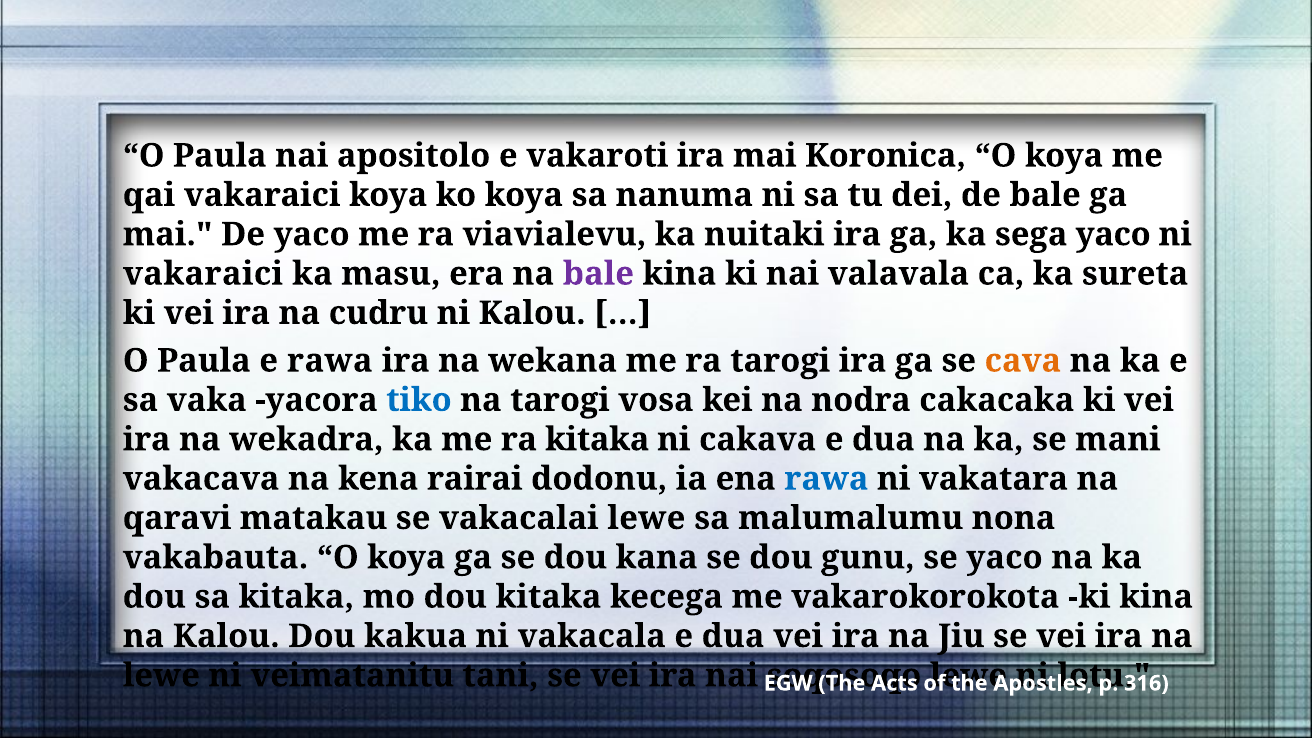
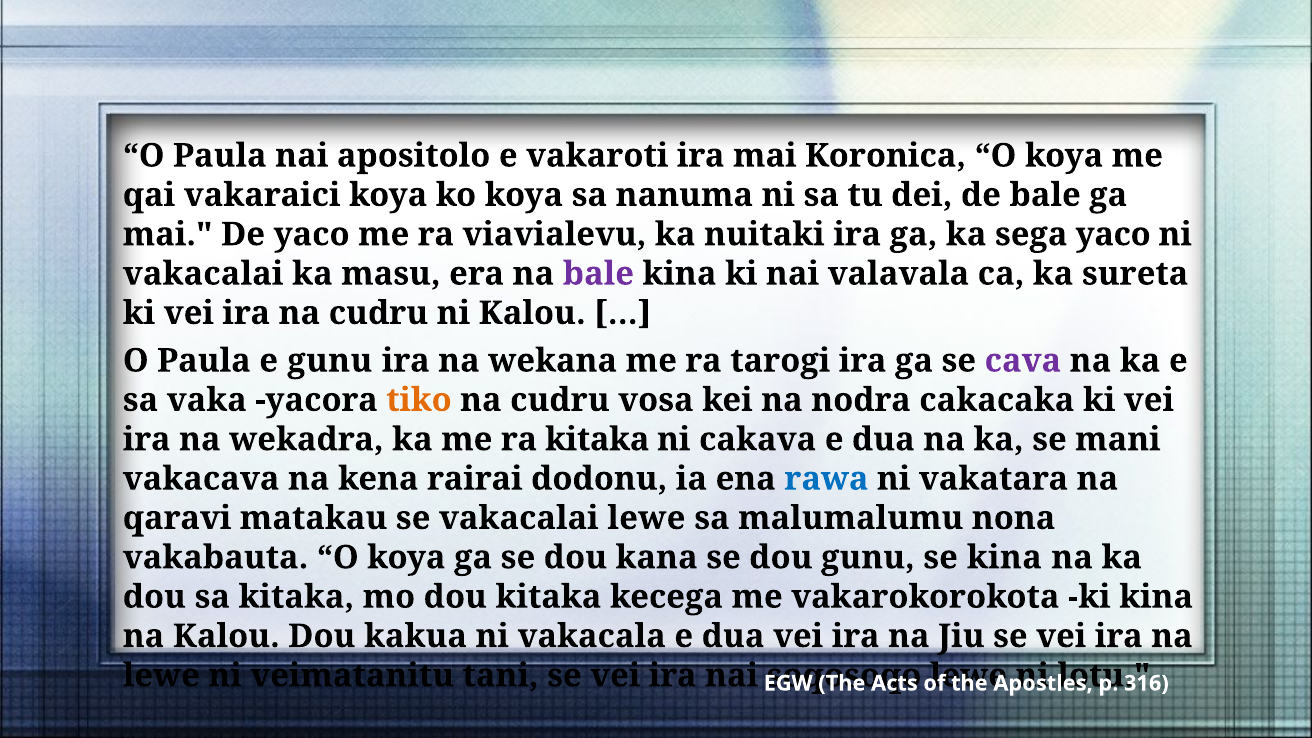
vakaraici: vakaraici -> vakacalai (203, 274)
e rawa: rawa -> gunu (330, 361)
cava colour: orange -> purple (1023, 361)
tiko colour: blue -> orange (419, 400)
tarogi: tarogi -> cudru (560, 400)
se yaco: yaco -> kina (1004, 558)
